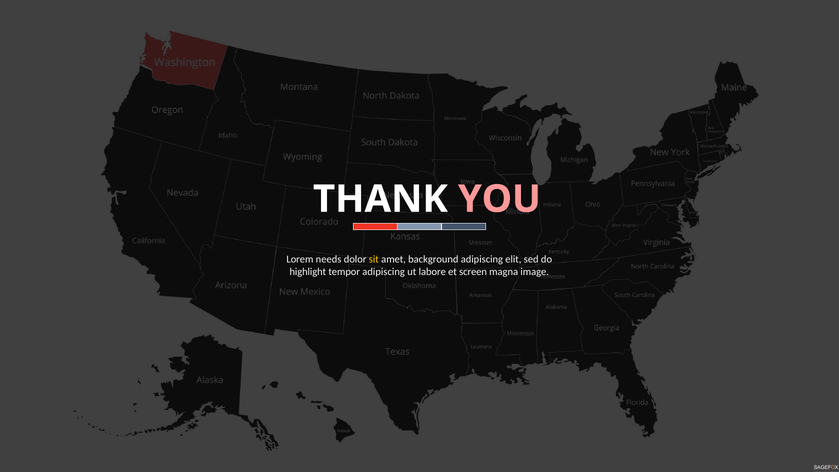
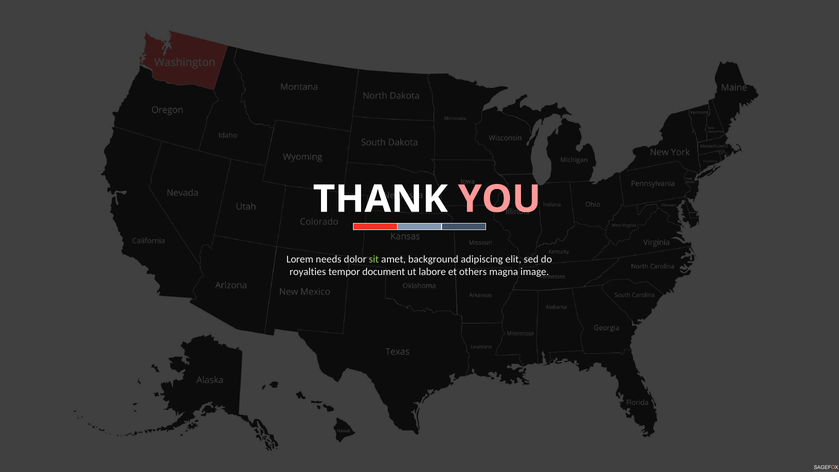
sit colour: yellow -> light green (374, 259)
highlight: highlight -> royalties (308, 272)
tempor adipiscing: adipiscing -> document (384, 272)
screen: screen -> others (473, 272)
